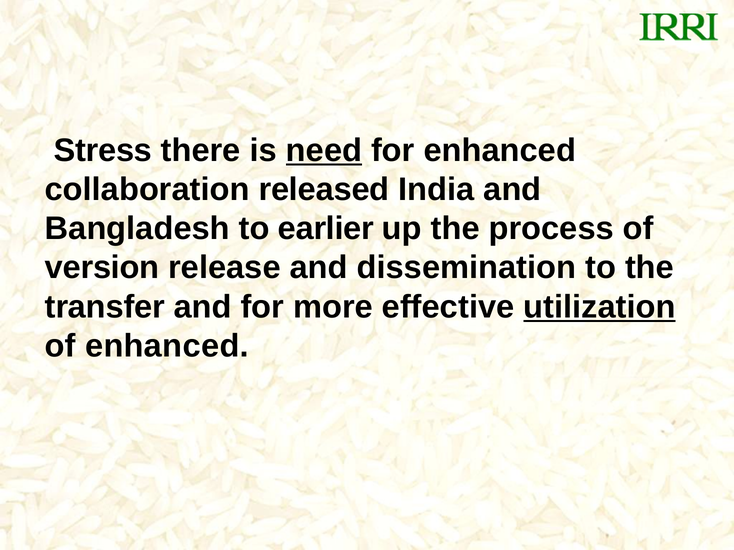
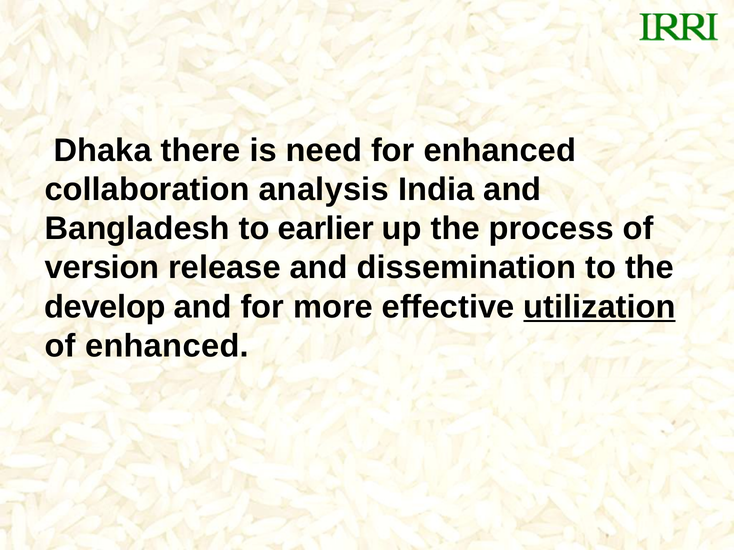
Stress: Stress -> Dhaka (103, 150)
need underline: present -> none (324, 150)
released: released -> analysis (324, 190)
transfer: transfer -> develop (105, 307)
